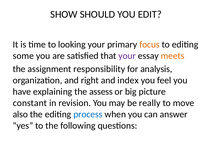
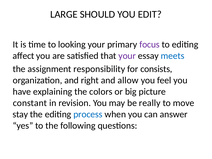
SHOW: SHOW -> LARGE (64, 14)
focus colour: orange -> purple (150, 44)
some: some -> affect (23, 56)
meets colour: orange -> blue (173, 56)
analysis: analysis -> consists (156, 69)
index: index -> allow (128, 80)
assess: assess -> colors (101, 92)
also: also -> stay (20, 114)
